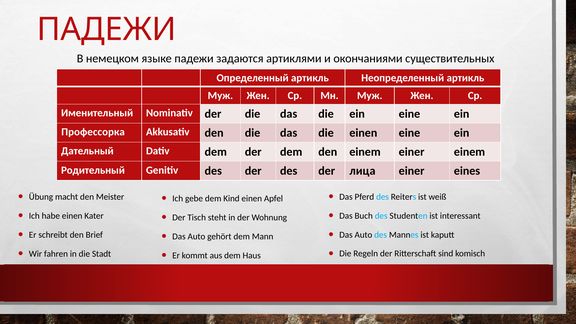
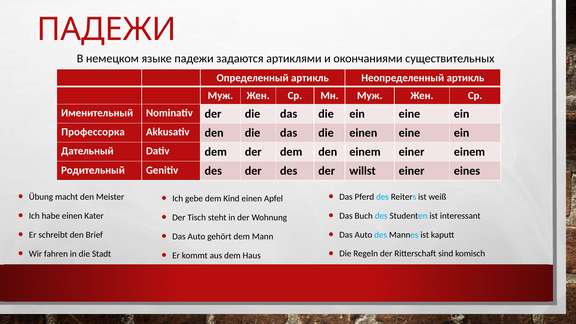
лица: лица -> willst (363, 171)
